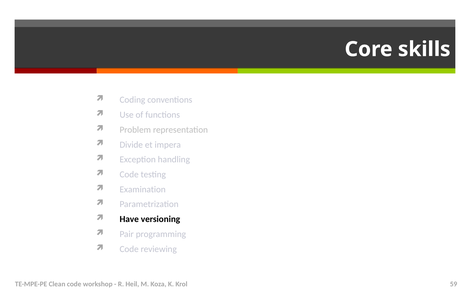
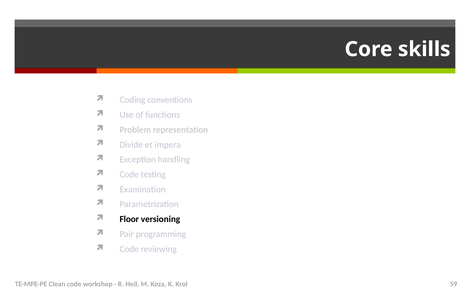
Have: Have -> Floor (129, 219)
